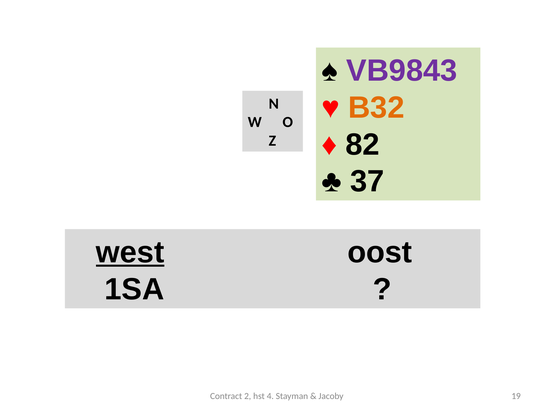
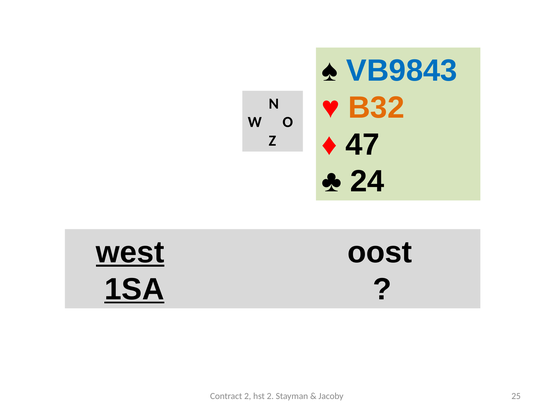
VB9843 colour: purple -> blue (402, 71)
82: 82 -> 47 (363, 145)
37: 37 -> 24 (367, 182)
1SA underline: none -> present (134, 290)
hst 4: 4 -> 2 (270, 397)
19: 19 -> 25 (516, 397)
